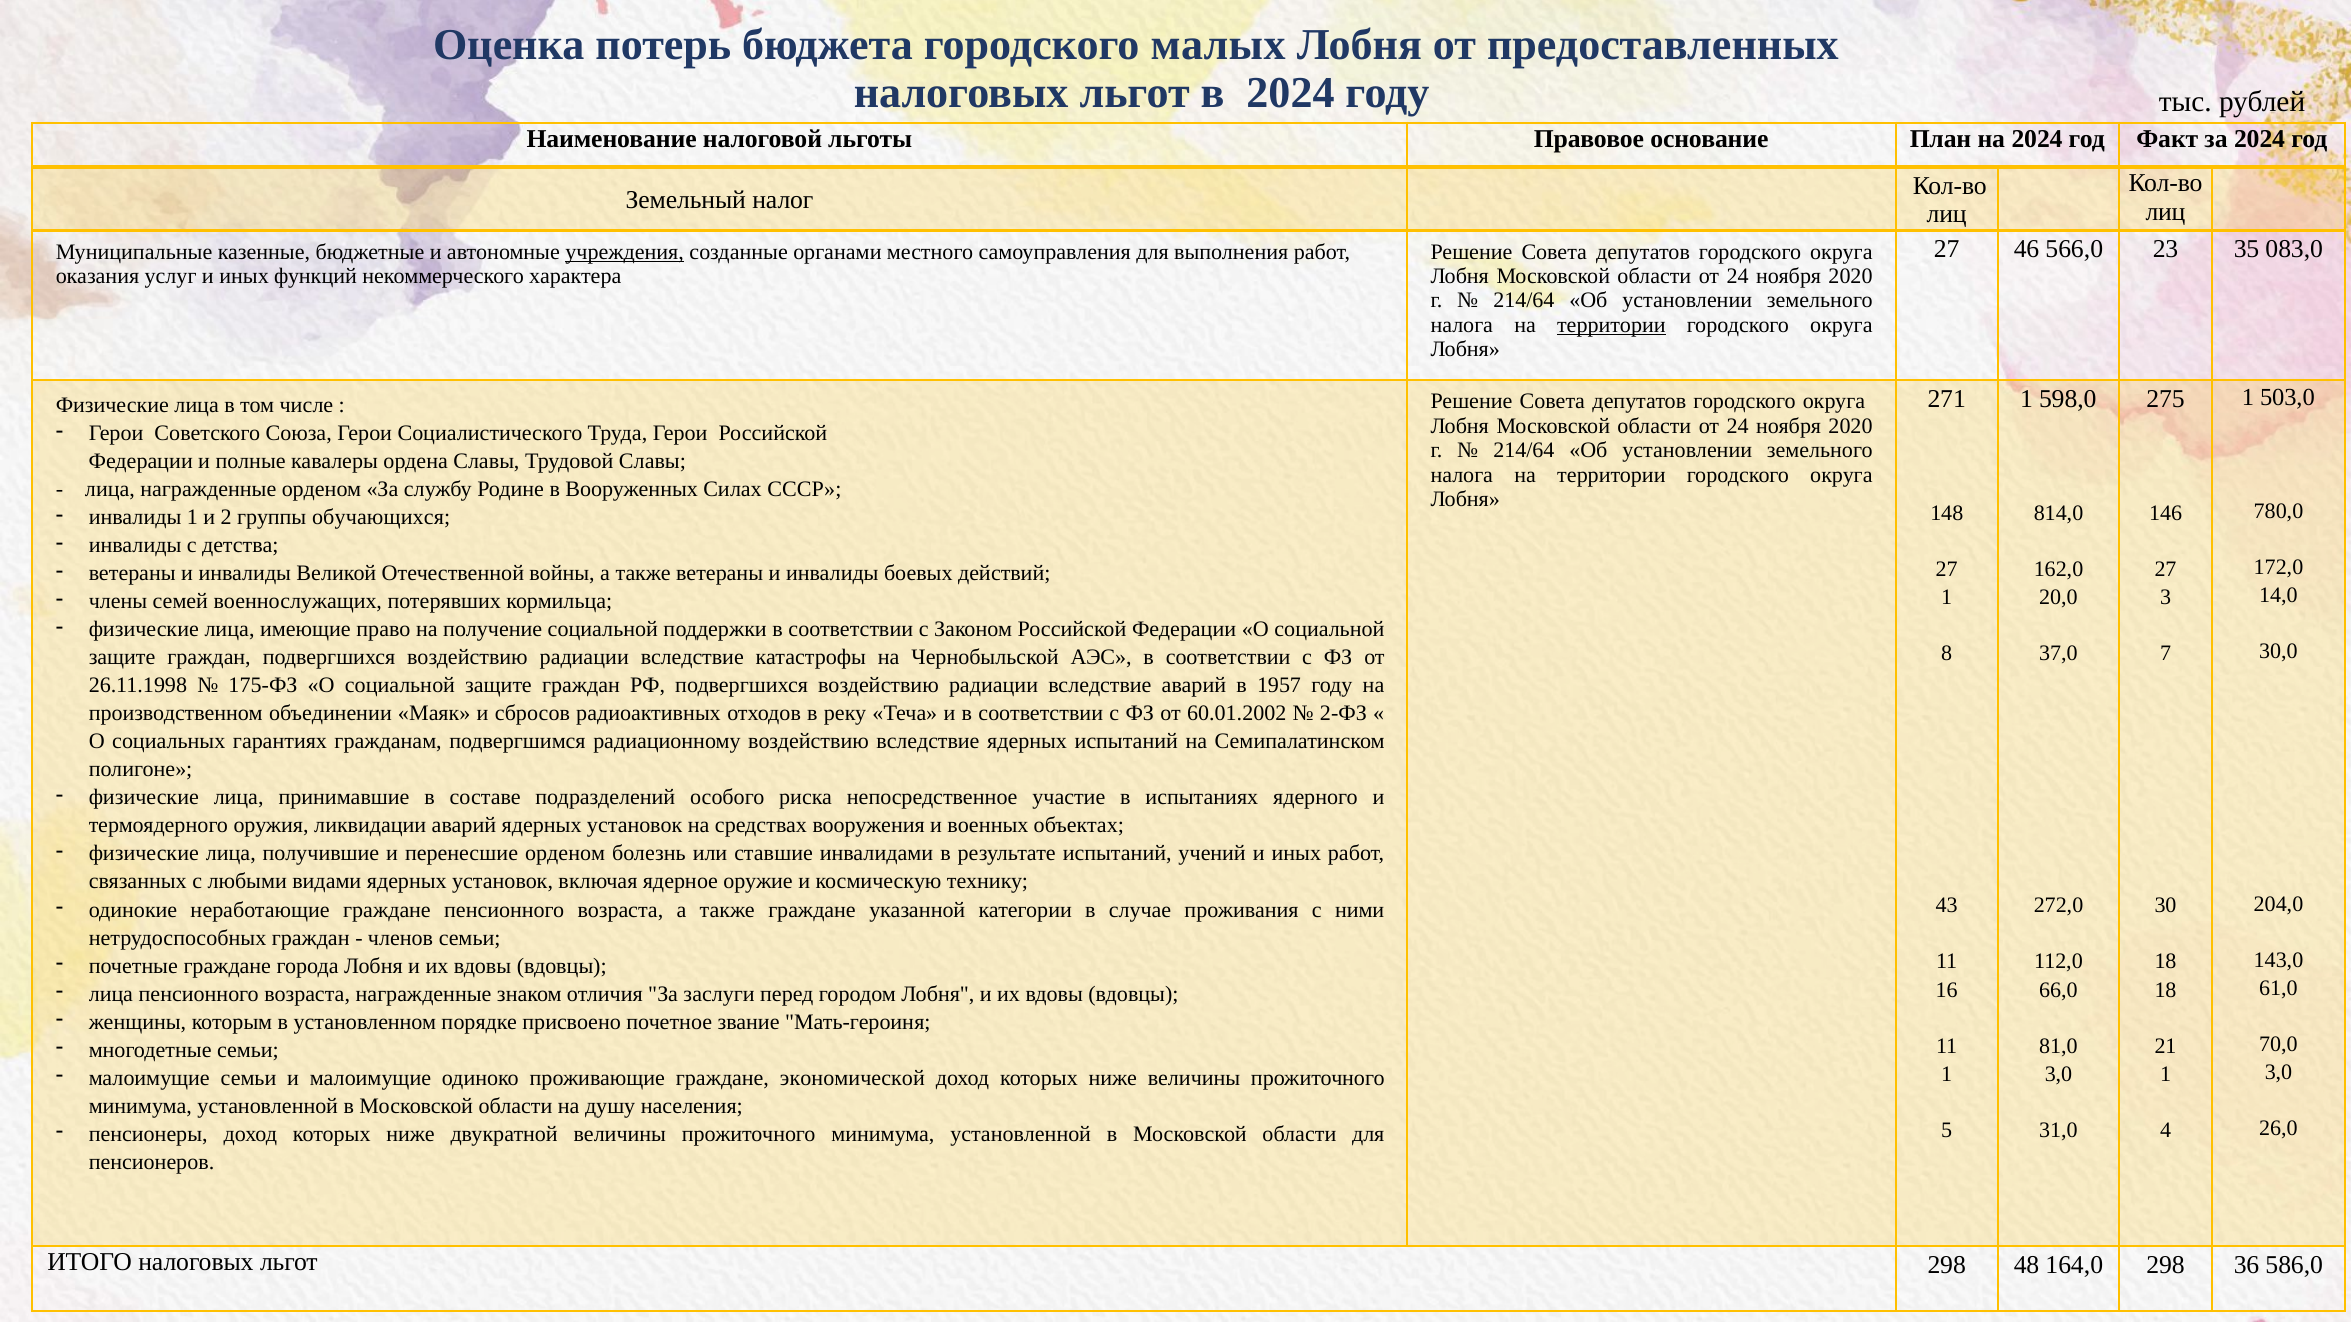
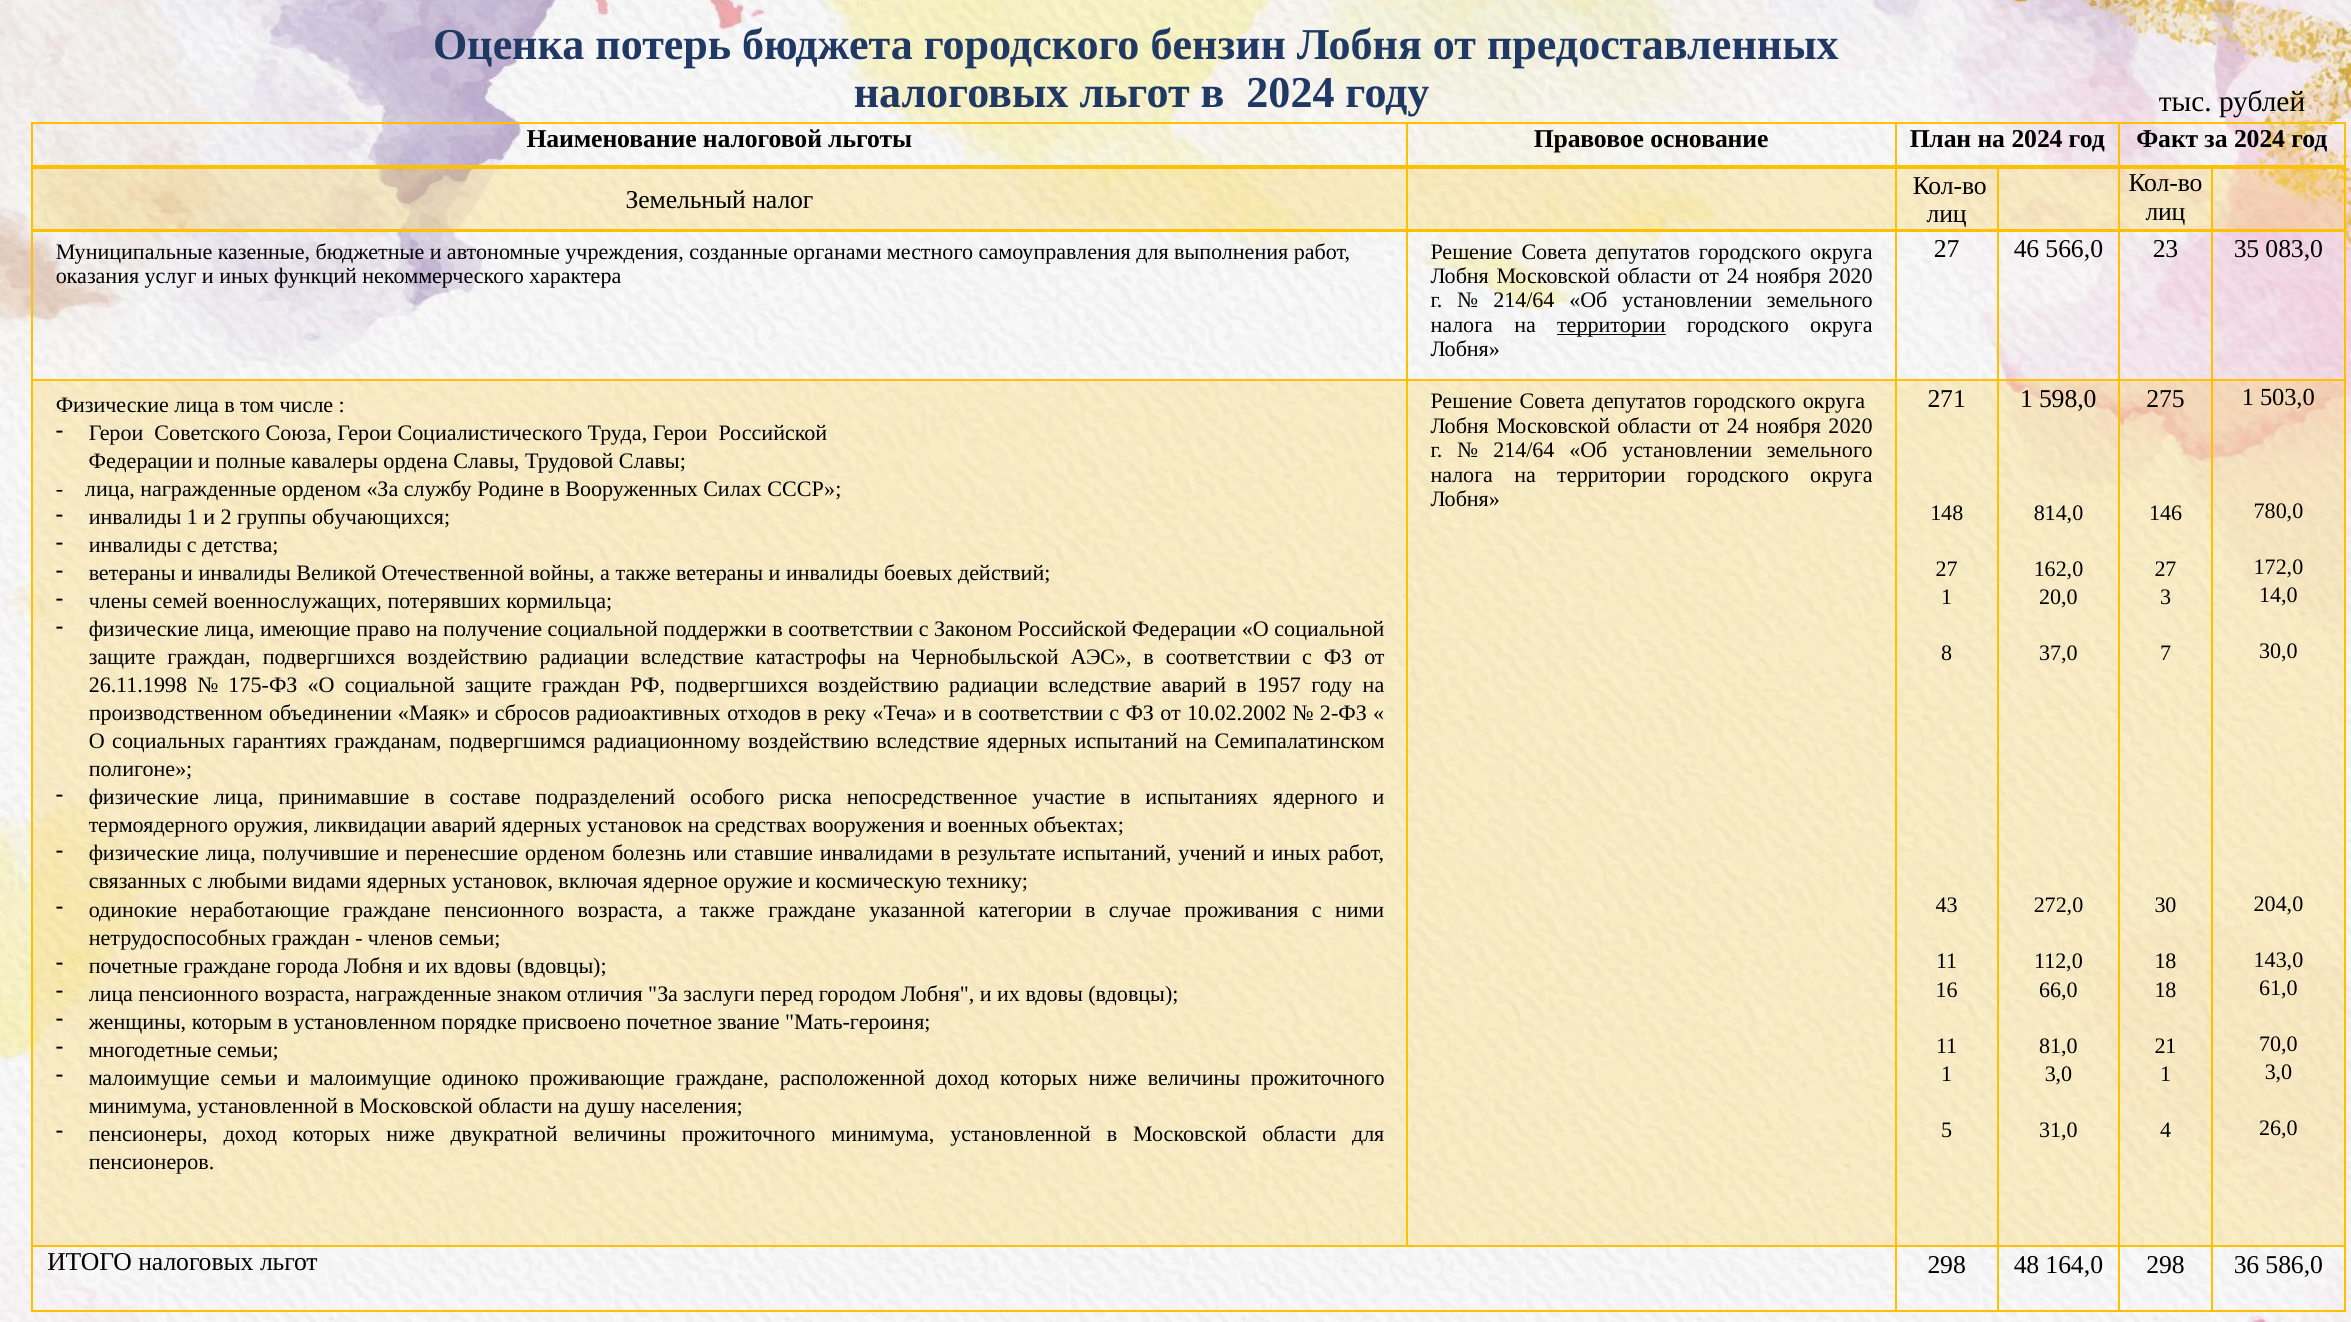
малых: малых -> бензин (1218, 45)
учреждения underline: present -> none (625, 252)
60.01.2002: 60.01.2002 -> 10.02.2002 (1237, 714)
экономической: экономической -> расположенной (853, 1078)
